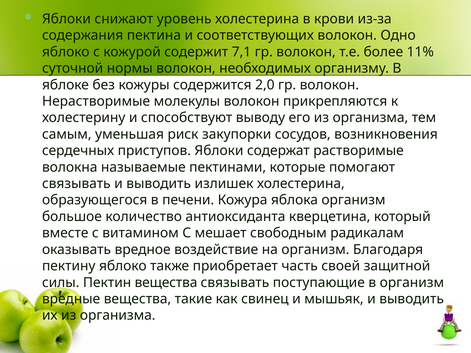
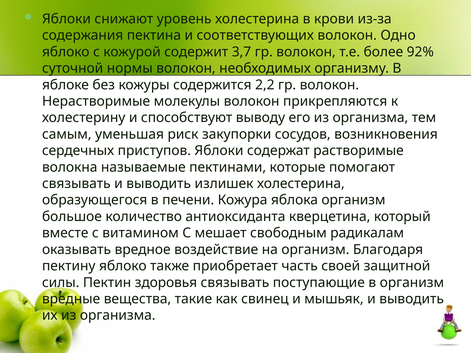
7,1: 7,1 -> 3,7 (241, 52)
11%: 11% -> 92% (420, 52)
2,0: 2,0 -> 2,2 (265, 85)
Пектин вещества: вещества -> здоровья (166, 283)
